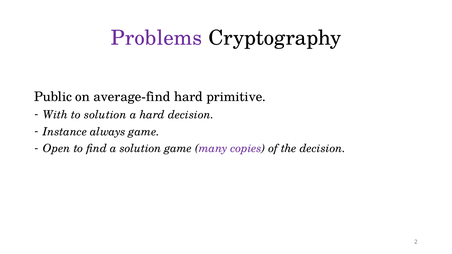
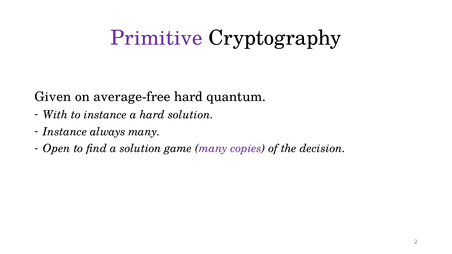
Problems: Problems -> Primitive (157, 38)
Public: Public -> Given (53, 97)
average-find: average-find -> average-free (132, 97)
primitive: primitive -> quantum (236, 97)
to solution: solution -> instance (105, 115)
hard decision: decision -> solution (191, 115)
always game: game -> many (144, 132)
